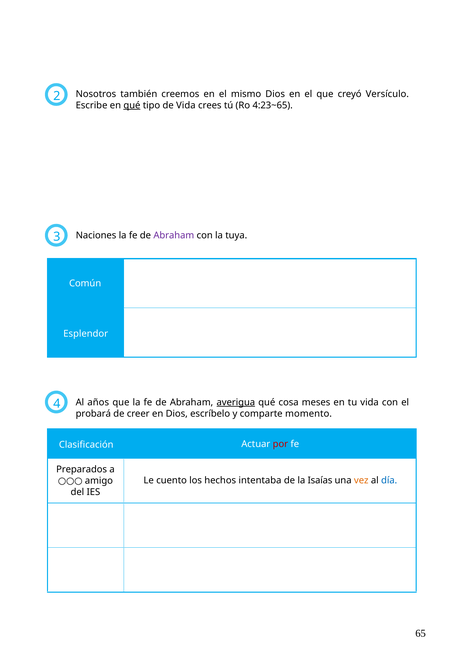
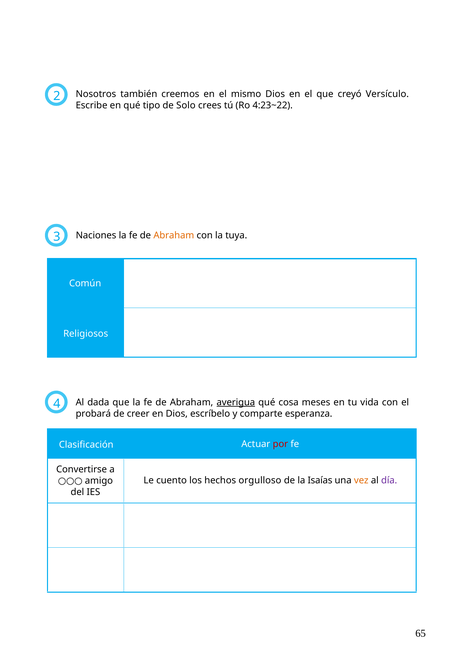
qué underline: present -> none (132, 105)
de Vida: Vida -> Solo (186, 105)
4:23~65: 4:23~65 -> 4:23~22 (273, 105)
Abraham colour: purple -> orange (174, 235)
Esplendor: Esplendor -> Religiosos (86, 333)
años: años -> dada (98, 402)
momento: momento -> esperanza (309, 413)
Preparados: Preparados -> Convertirse (82, 469)
intentaba: intentaba -> orgulloso (260, 480)
día colour: blue -> purple (389, 480)
